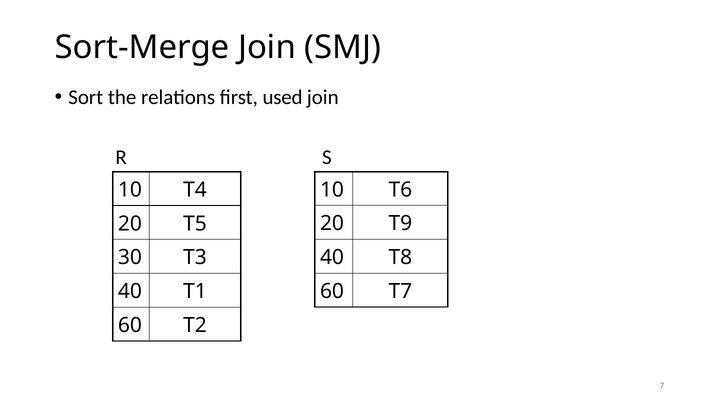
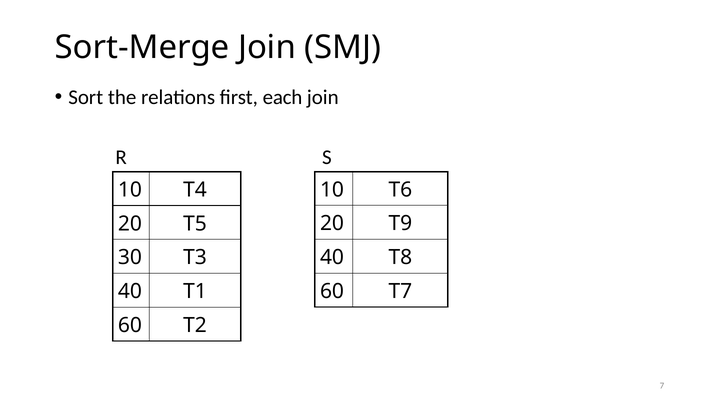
used: used -> each (283, 97)
